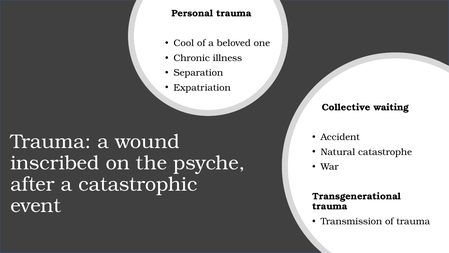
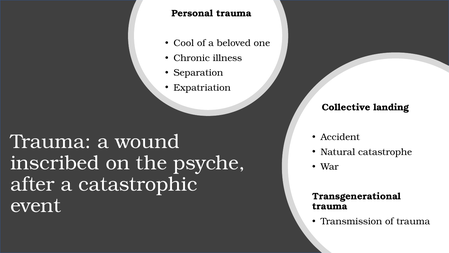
waiting: waiting -> landing (391, 107)
